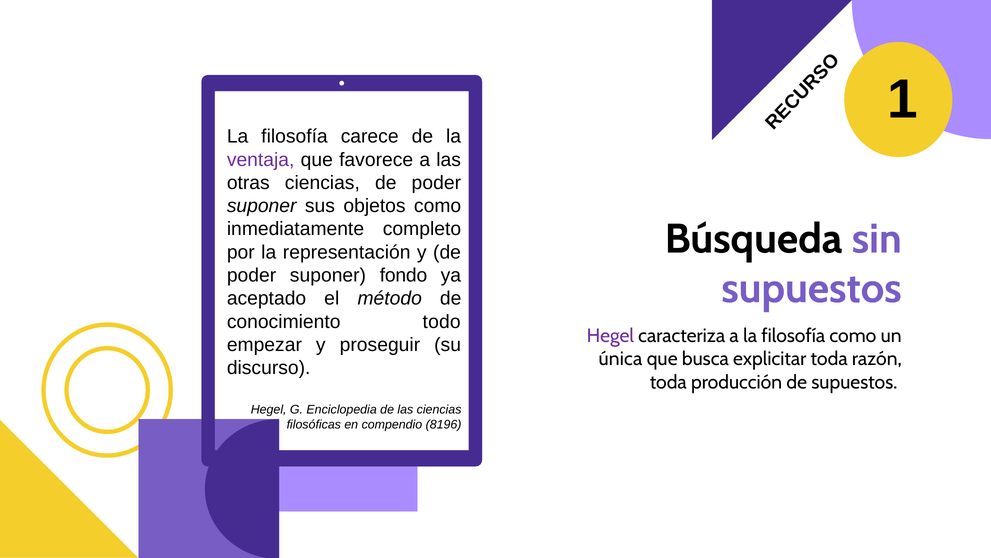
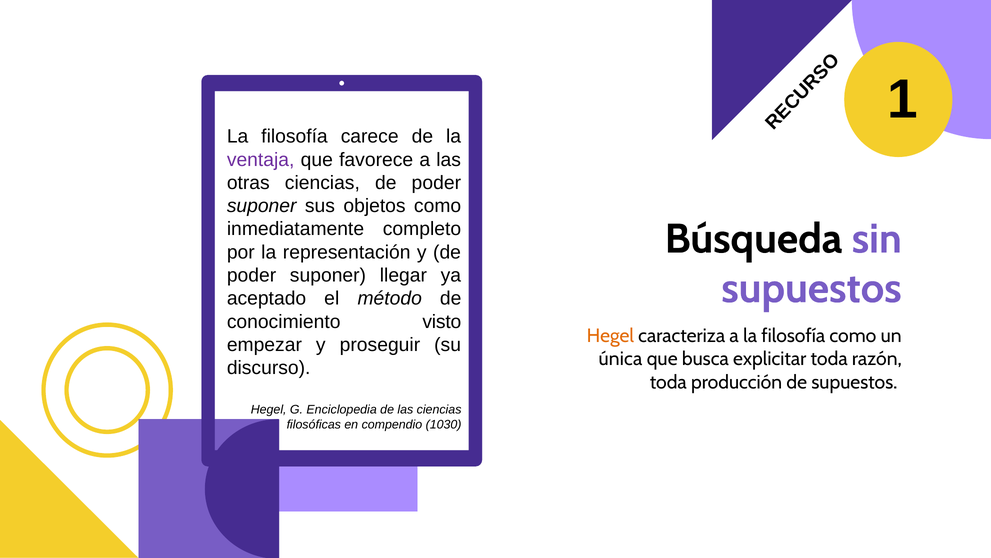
fondo: fondo -> llegar (403, 275)
todo: todo -> visto (442, 321)
Hegel colour: purple -> orange (610, 336)
8196: 8196 -> 1030 (444, 424)
